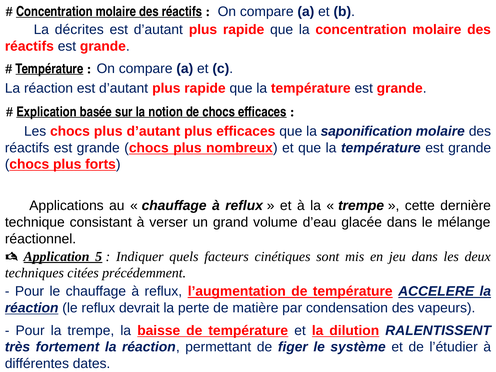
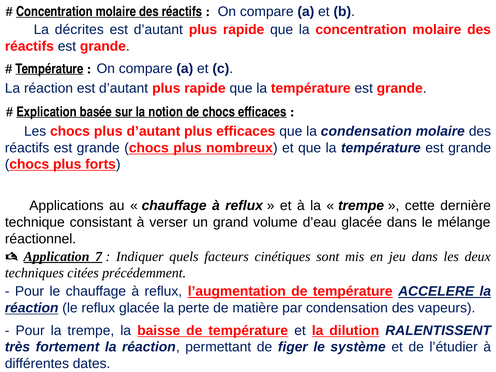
la saponification: saponification -> condensation (366, 131)
5: 5 -> 7 (99, 256)
reflux devrait: devrait -> glacée (139, 308)
